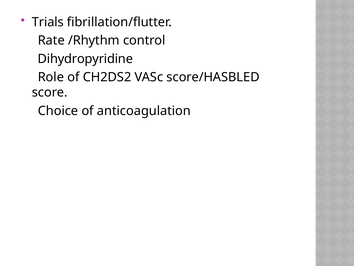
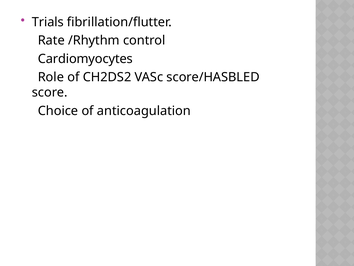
Dihydropyridine: Dihydropyridine -> Cardiomyocytes (85, 59)
